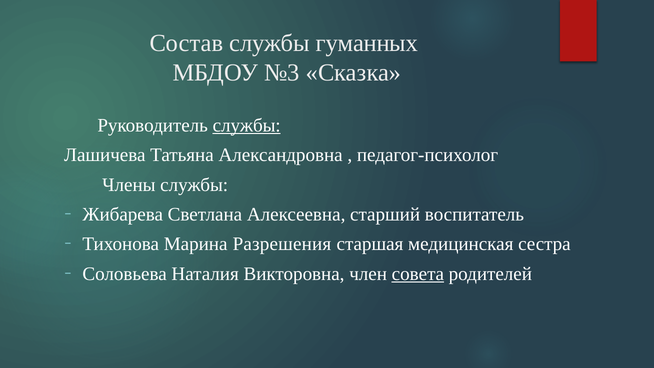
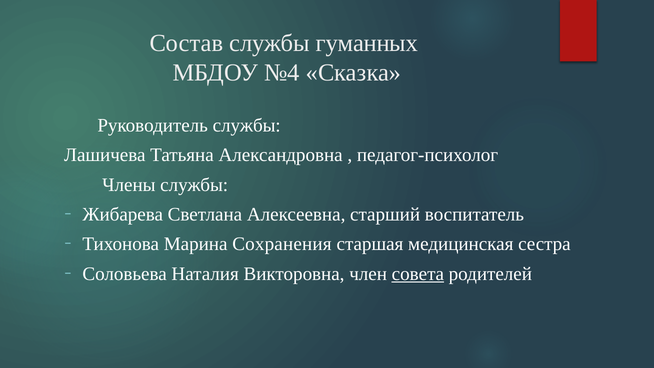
№3: №3 -> №4 (282, 73)
службы underline: present -> none (247, 125)
Разрешения: Разрешения -> Сохранения (282, 244)
